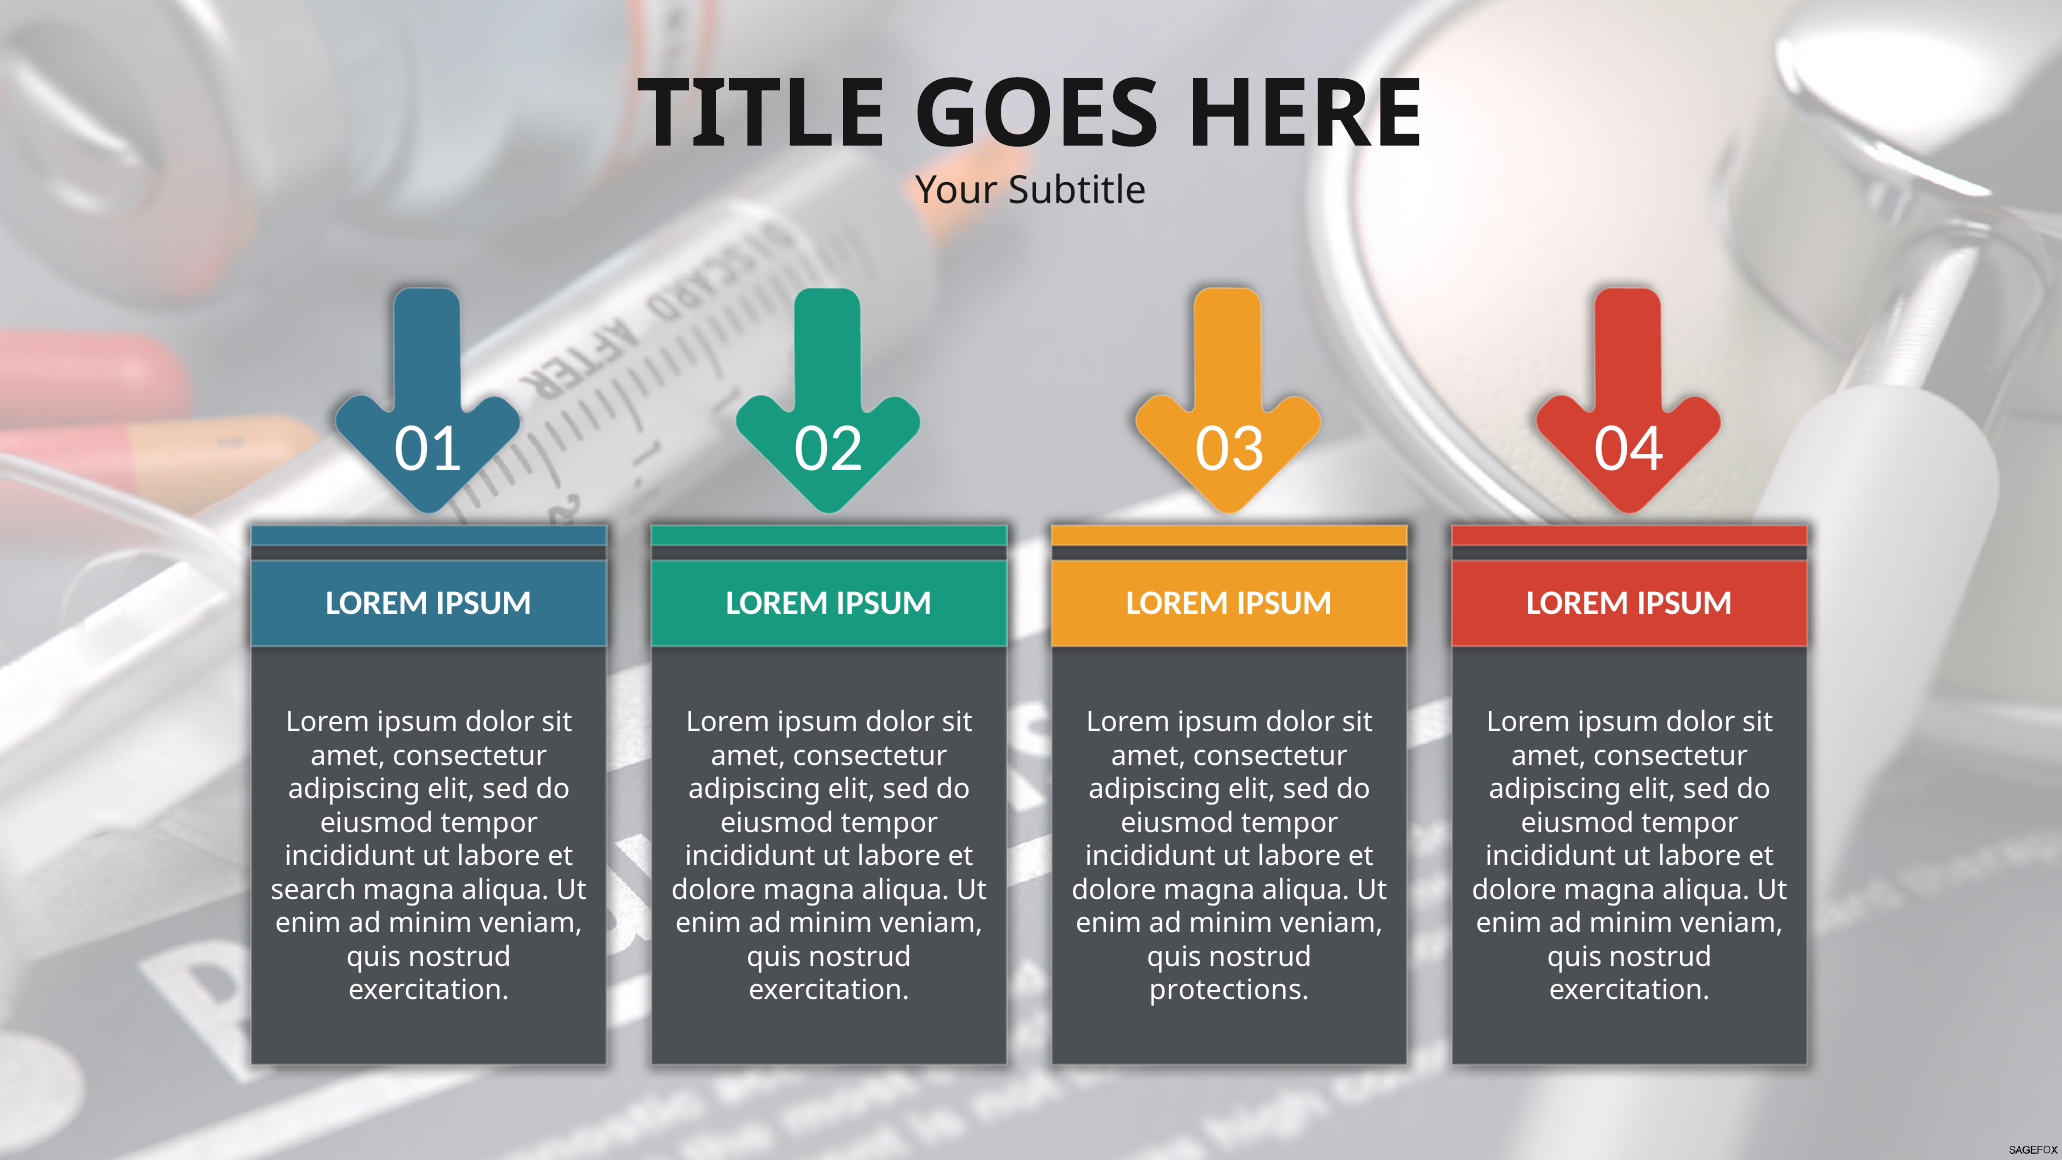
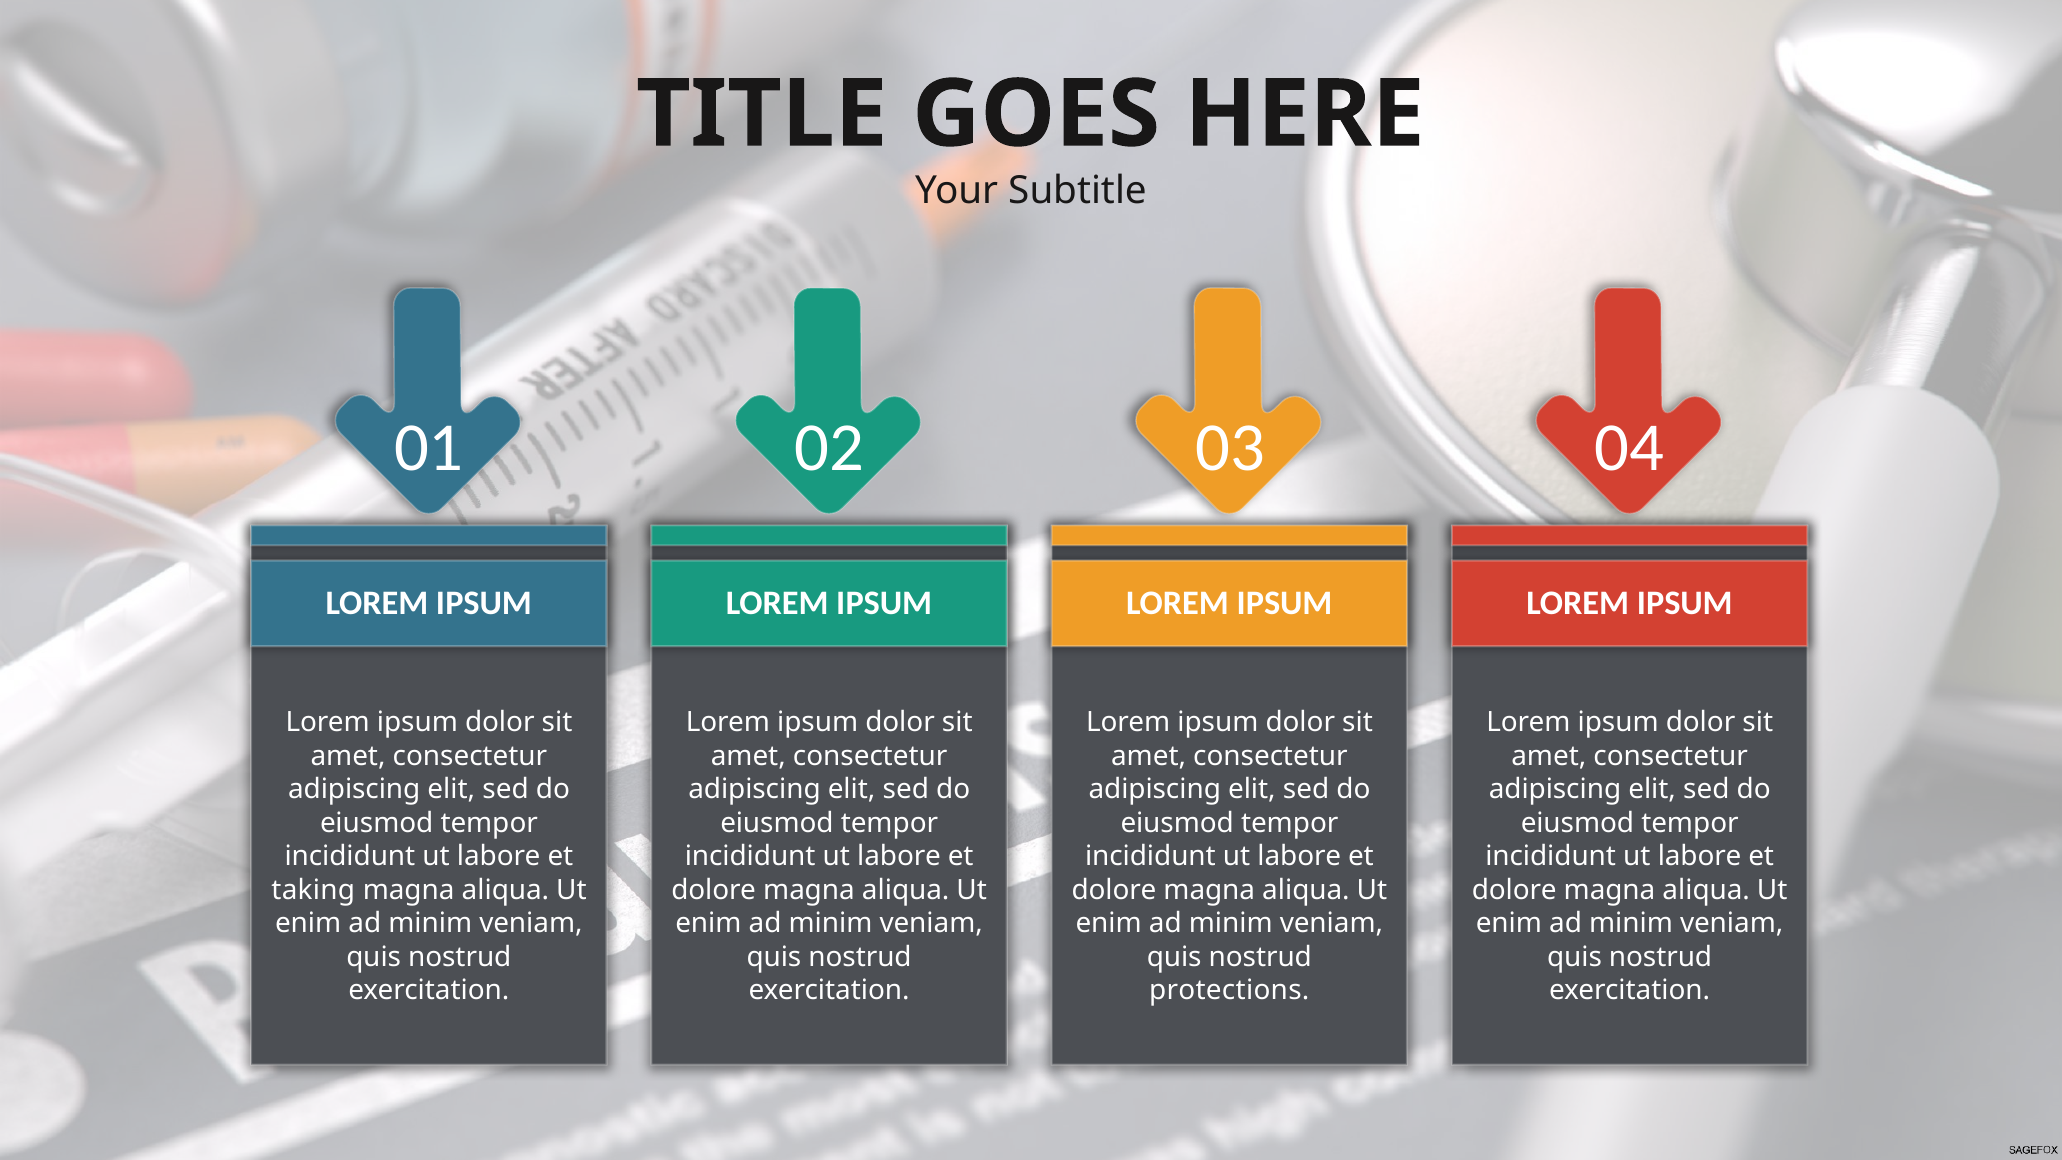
search: search -> taking (313, 890)
